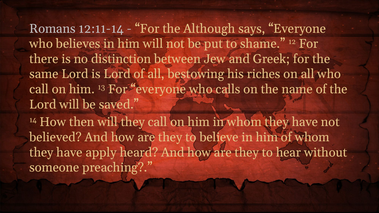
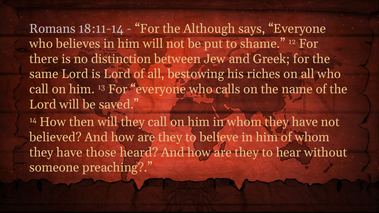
12:11-14: 12:11-14 -> 18:11-14 (101, 29)
apply: apply -> those (101, 152)
